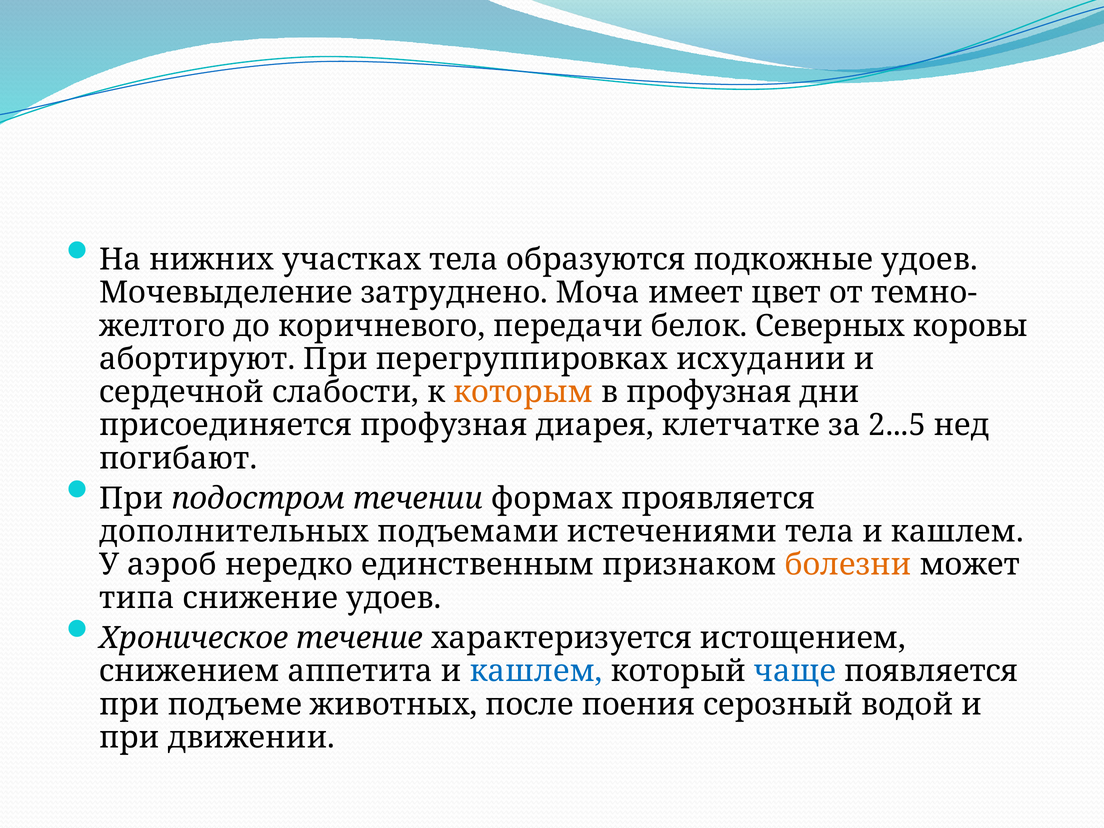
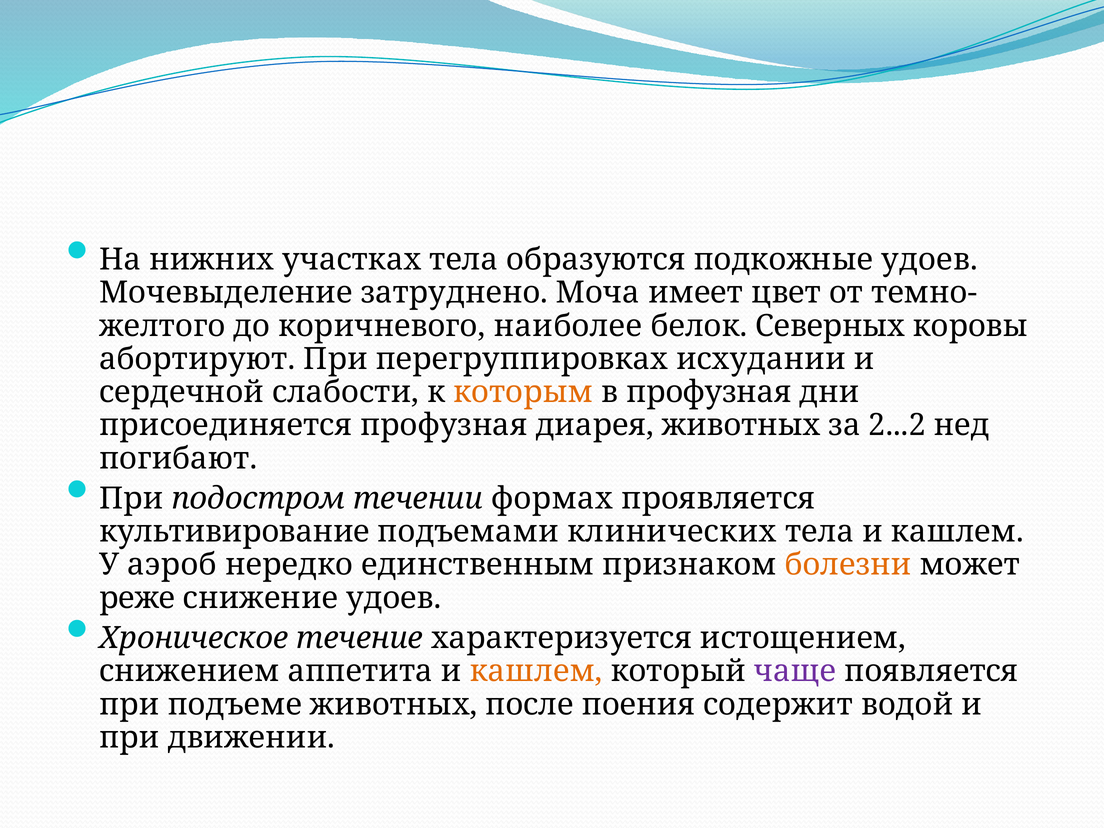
передачи: передачи -> наиболее (568, 326)
диарея клетчатке: клетчатке -> животных (741, 425)
2...5: 2...5 -> 2...2 (897, 425)
дополнительных: дополнительных -> культивирование (234, 532)
истечениями: истечениями -> клинических (672, 532)
типа: типа -> реже (137, 598)
кашлем colour: blue -> orange (536, 671)
чаще colour: blue -> purple (795, 671)
серозный: серозный -> содержит (778, 704)
